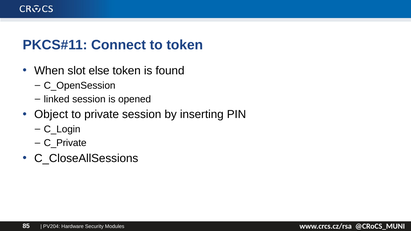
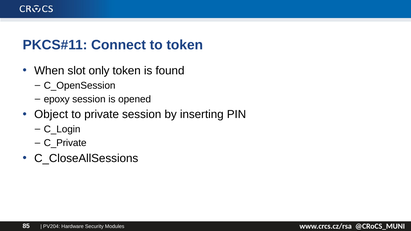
else: else -> only (99, 71)
linked: linked -> epoxy (57, 99)
